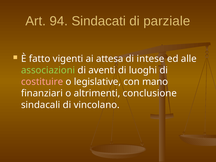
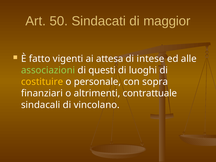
94: 94 -> 50 (59, 21)
parziale: parziale -> maggior (167, 21)
aventi: aventi -> questi (102, 70)
costituire colour: pink -> yellow (42, 82)
legislative: legislative -> personale (97, 82)
mano: mano -> sopra (155, 82)
conclusione: conclusione -> contrattuale (150, 93)
